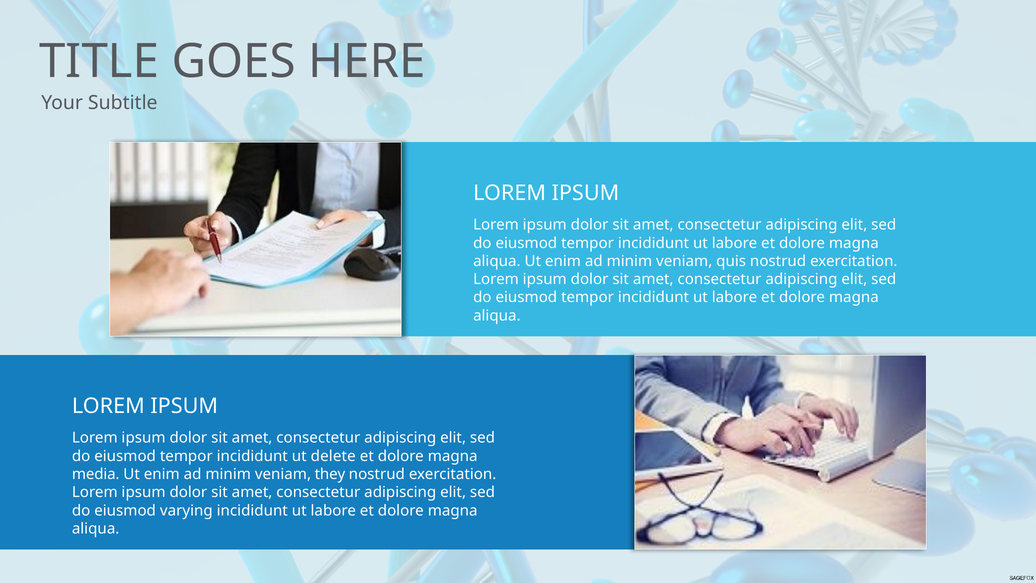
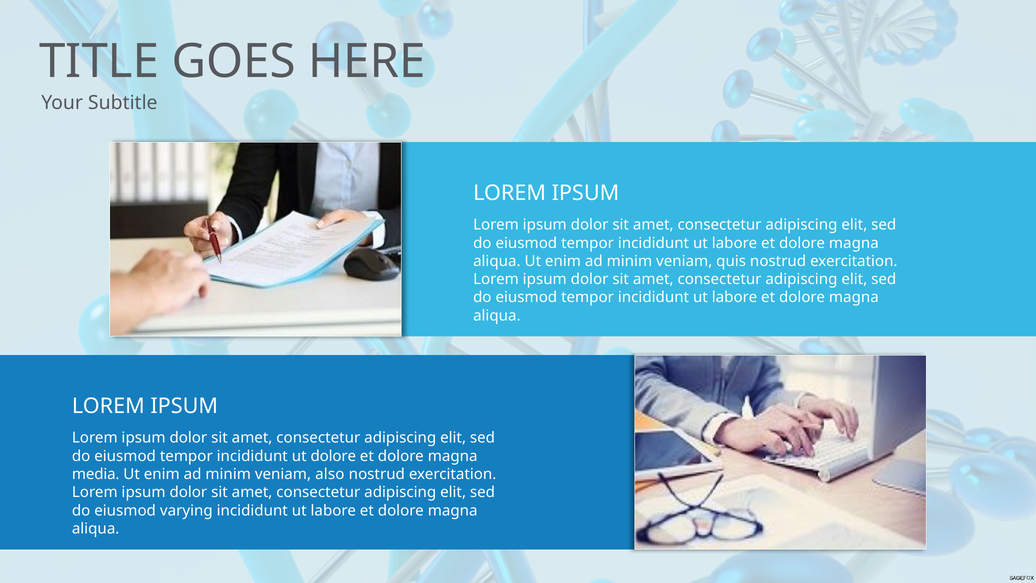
ut delete: delete -> dolore (333, 456)
they: they -> also (330, 474)
